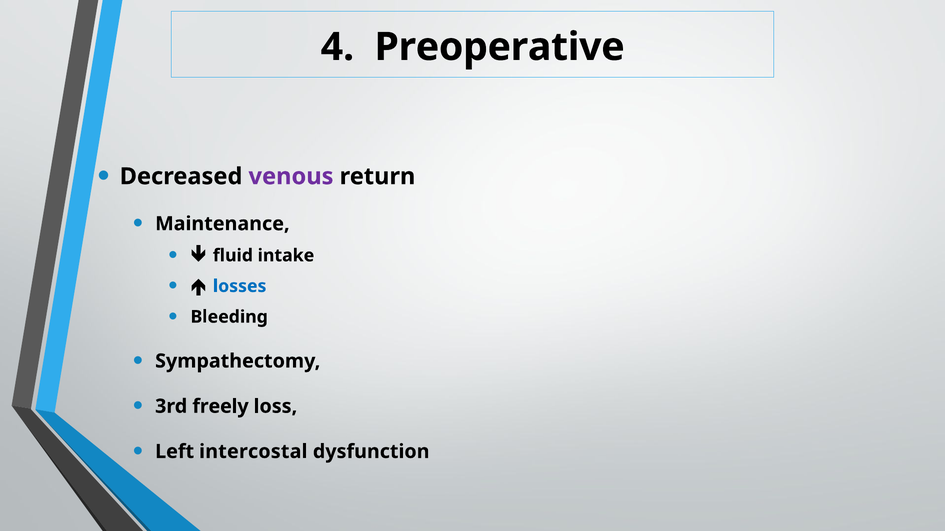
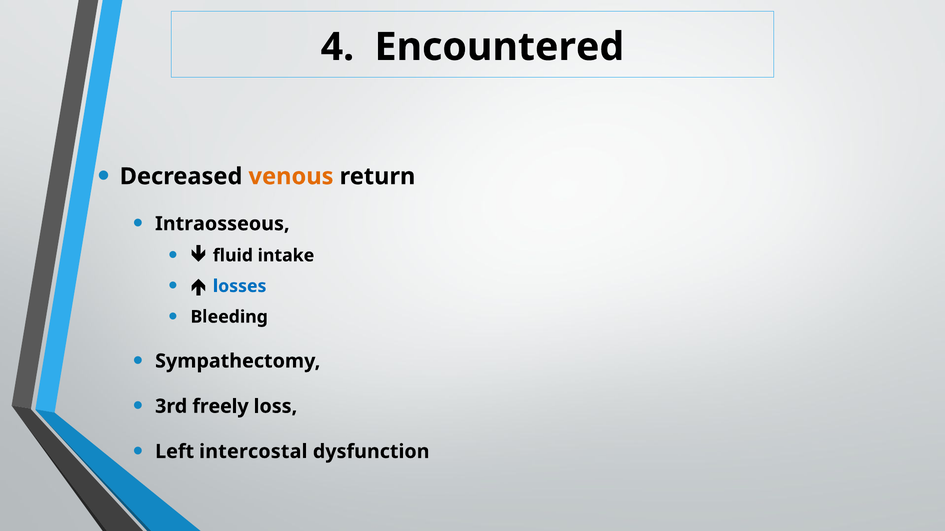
Preoperative: Preoperative -> Encountered (499, 47)
venous colour: purple -> orange (291, 177)
Maintenance: Maintenance -> Intraosseous (222, 224)
